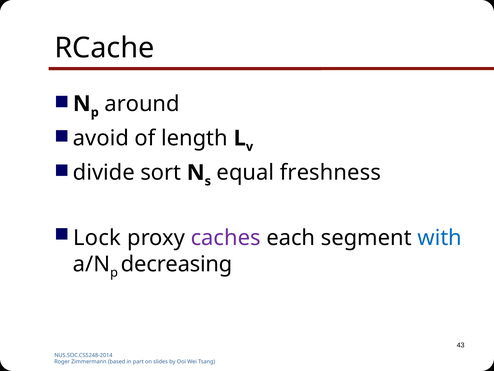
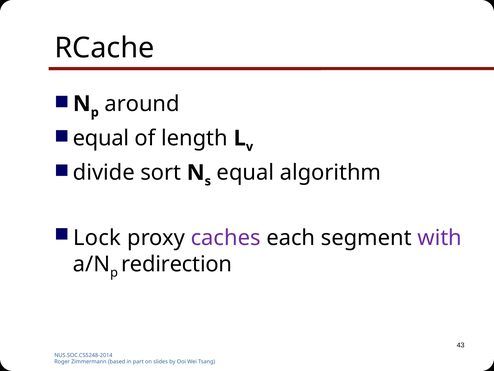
avoid: avoid -> equal (101, 138)
freshness: freshness -> algorithm (330, 172)
with colour: blue -> purple (440, 238)
decreasing: decreasing -> redirection (177, 264)
